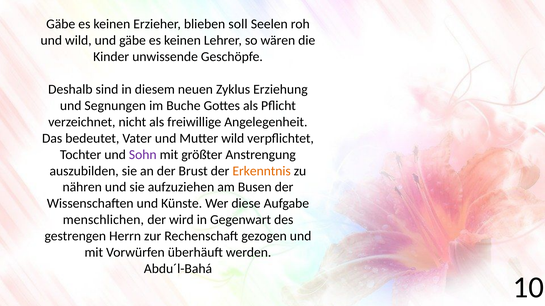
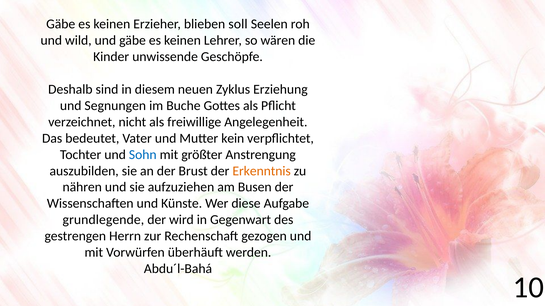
Mutter wild: wild -> kein (233, 138)
Sohn colour: purple -> blue (143, 155)
menschlichen: menschlichen -> grundlegende (103, 220)
